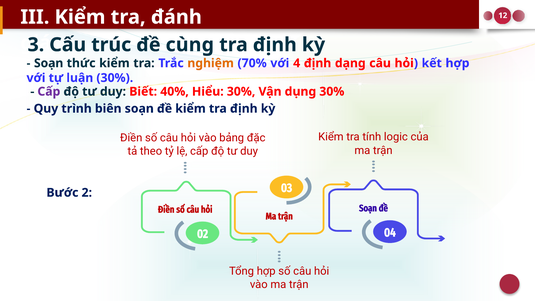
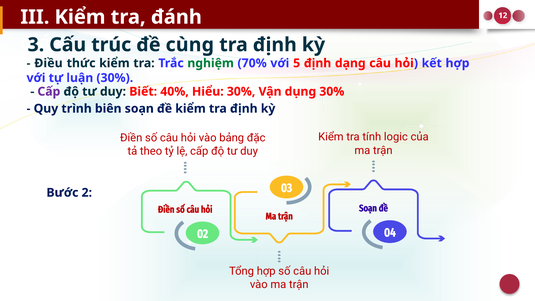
Soạn: Soạn -> Điều (48, 63)
nghiệm colour: orange -> green (211, 63)
4: 4 -> 5 (297, 63)
